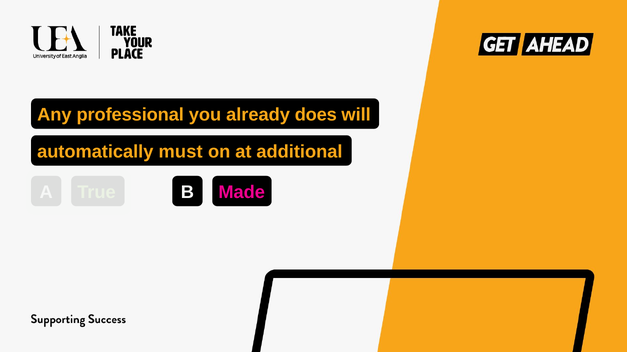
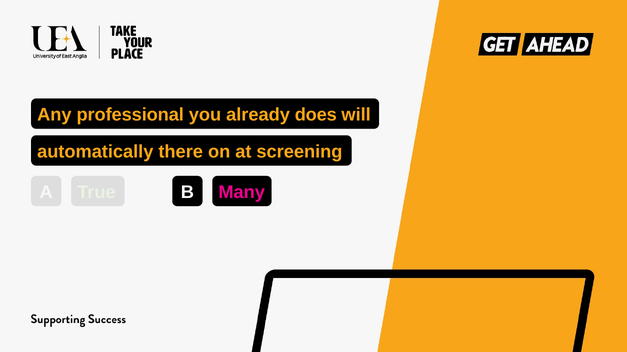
must: must -> there (181, 152)
additional: additional -> screening (299, 152)
Made: Made -> Many (242, 192)
